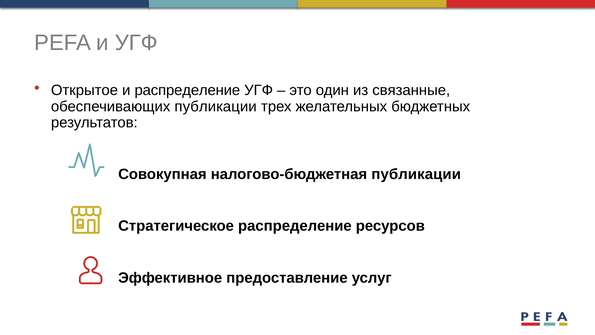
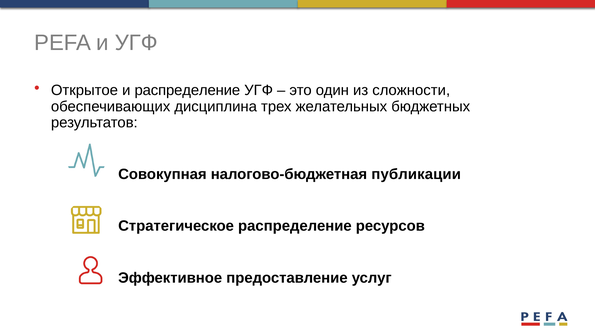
связанные: связанные -> сложности (411, 90)
обеспечивающих публикации: публикации -> дисциплина (216, 106)
